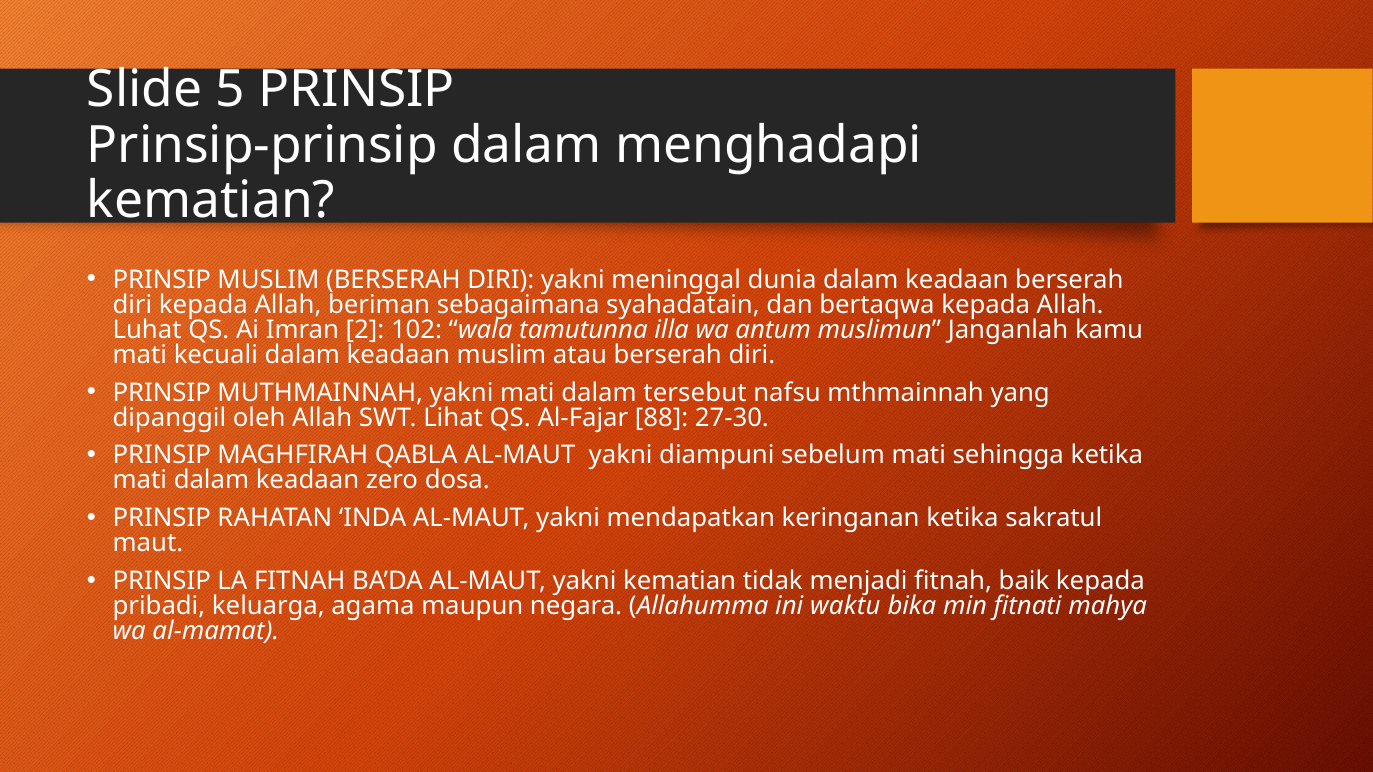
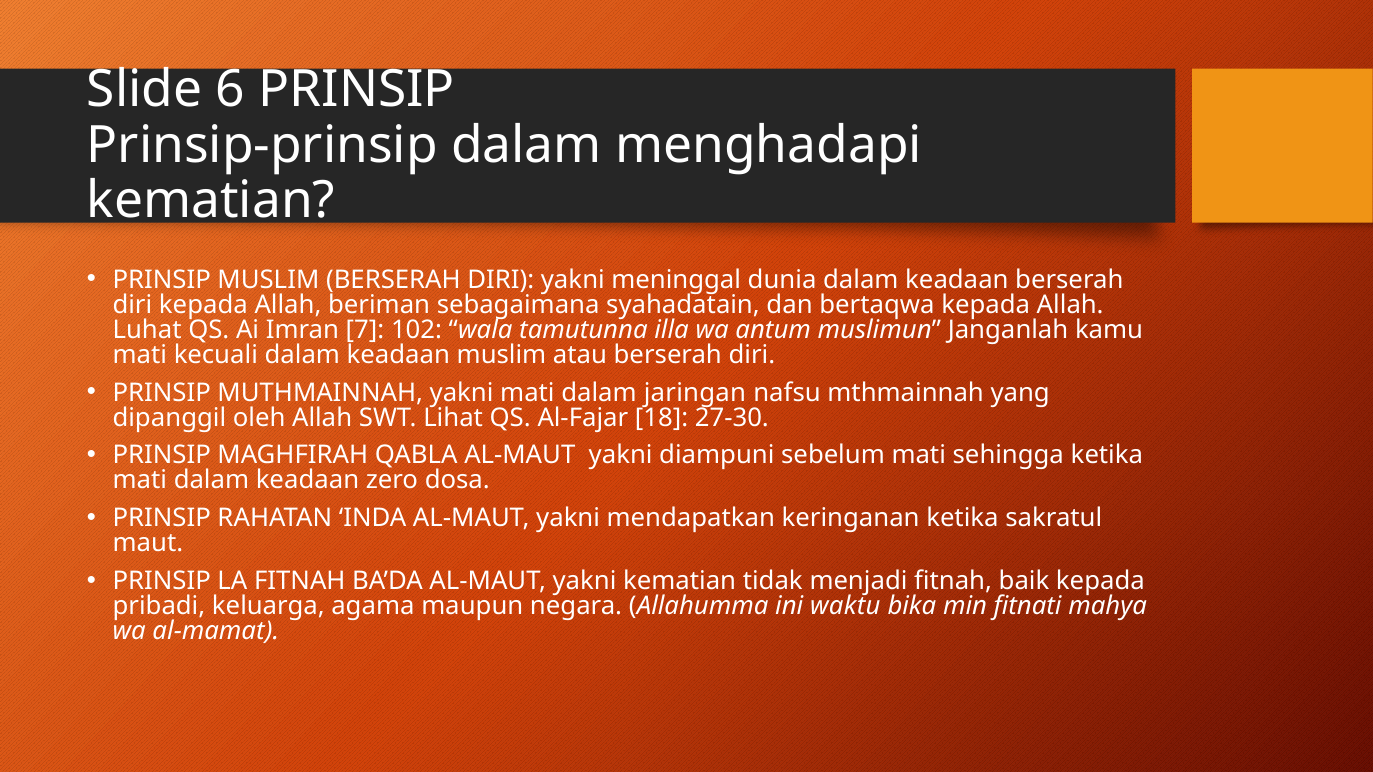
5: 5 -> 6 (230, 90)
2: 2 -> 7 (365, 330)
tersebut: tersebut -> jaringan (695, 393)
88: 88 -> 18 (662, 418)
